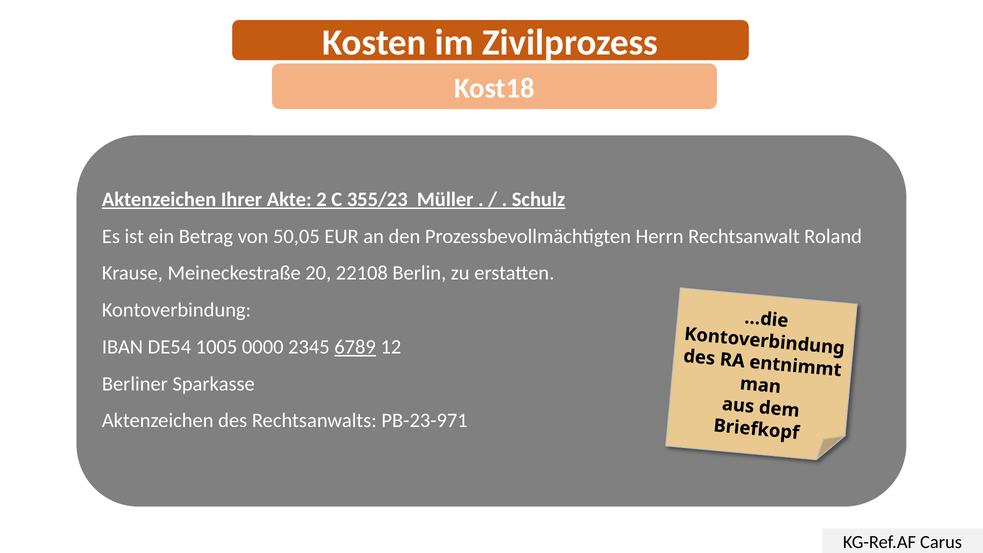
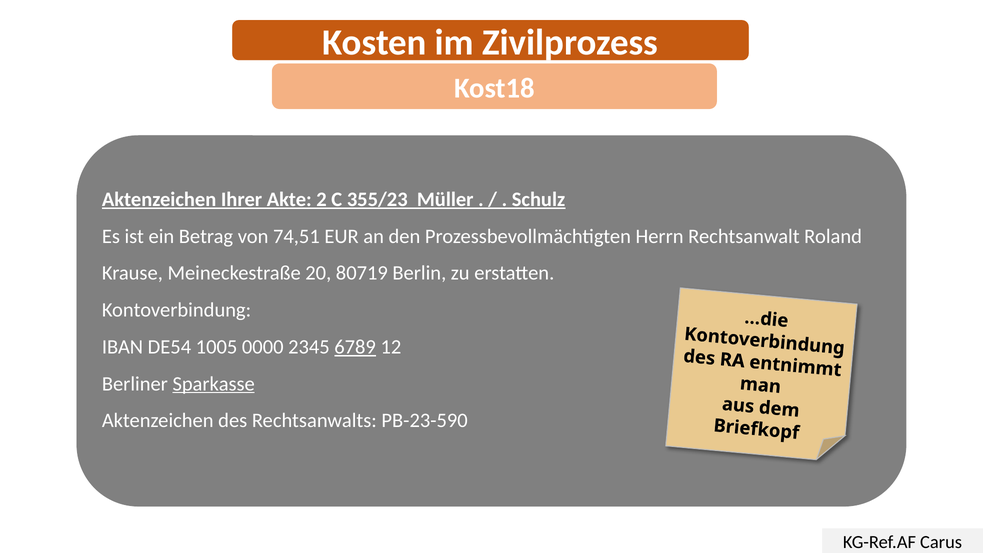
50,05: 50,05 -> 74,51 (296, 236)
22108: 22108 -> 80719 (362, 273)
Sparkasse underline: none -> present (214, 384)
PB-23-971: PB-23-971 -> PB-23-590 (425, 421)
